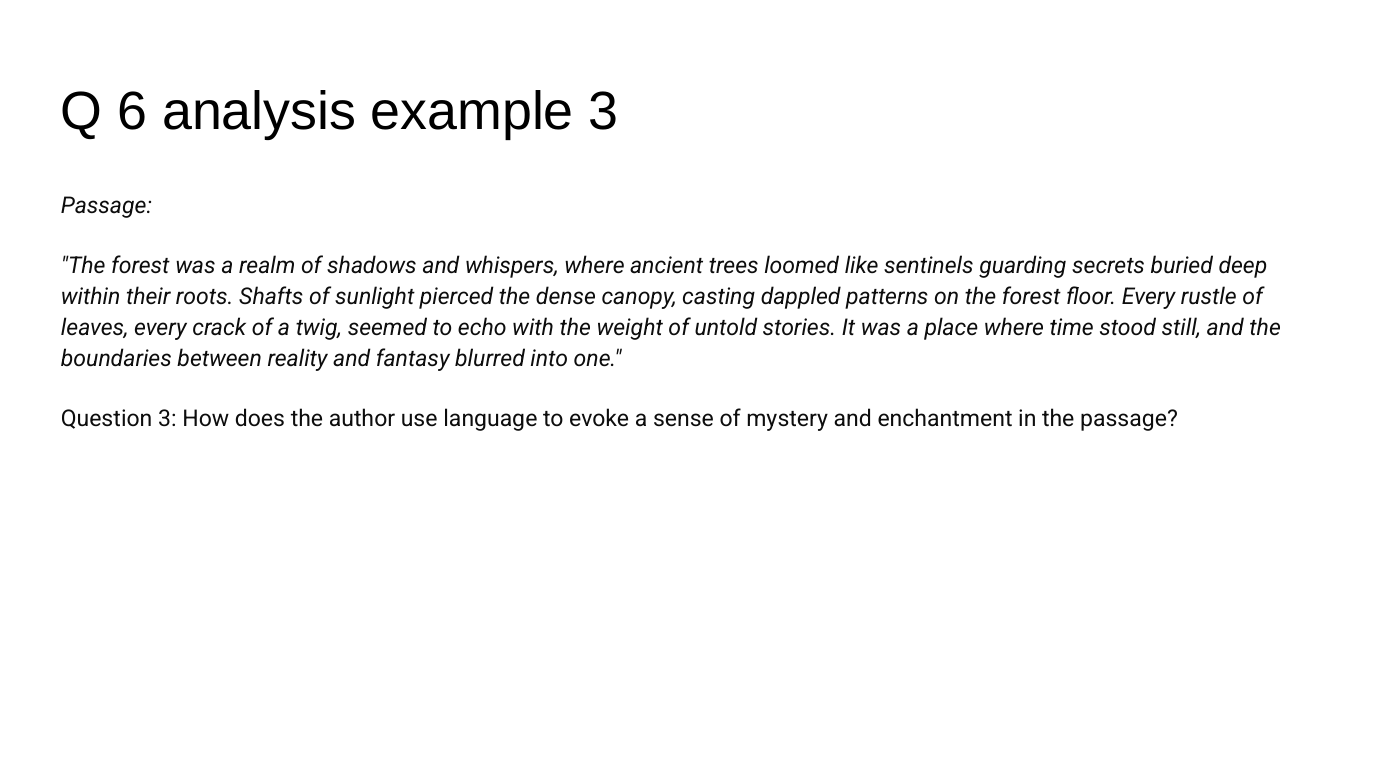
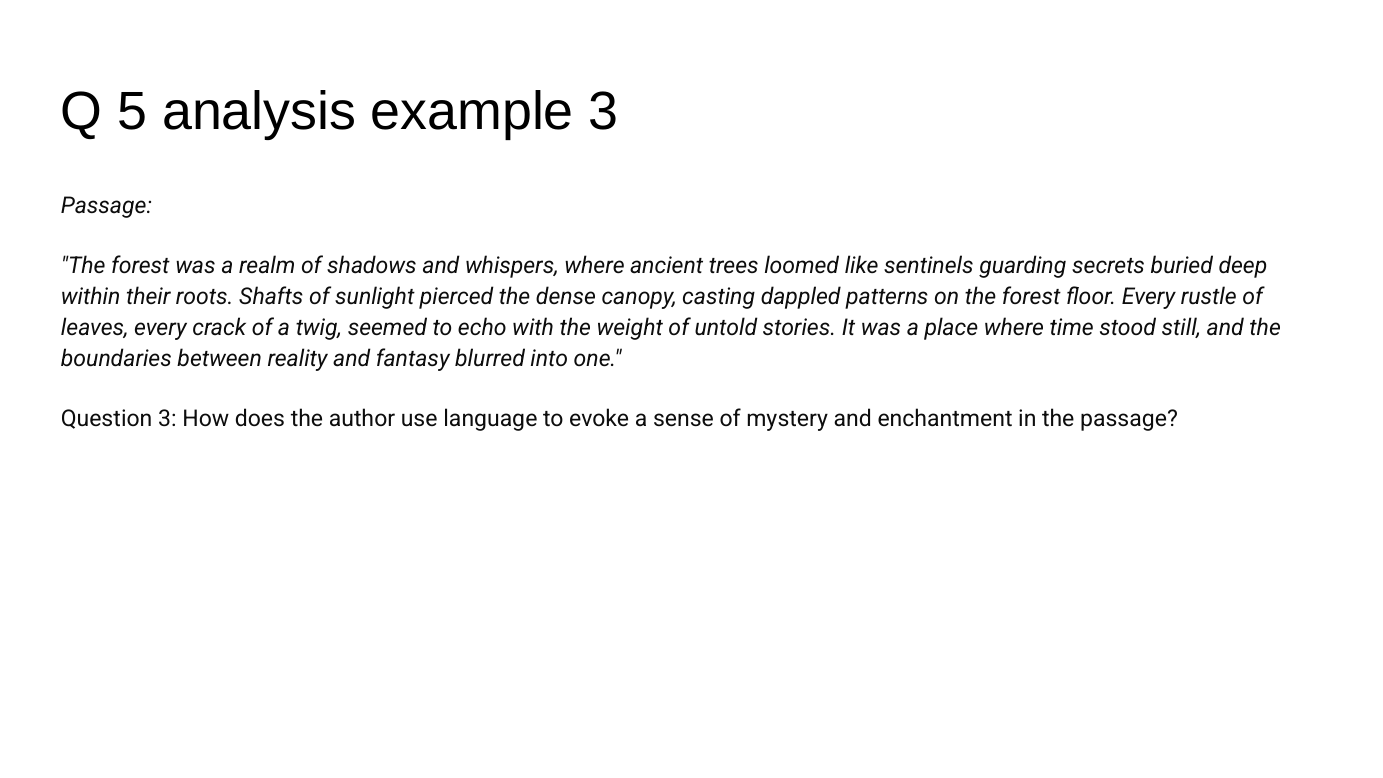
6: 6 -> 5 (132, 112)
